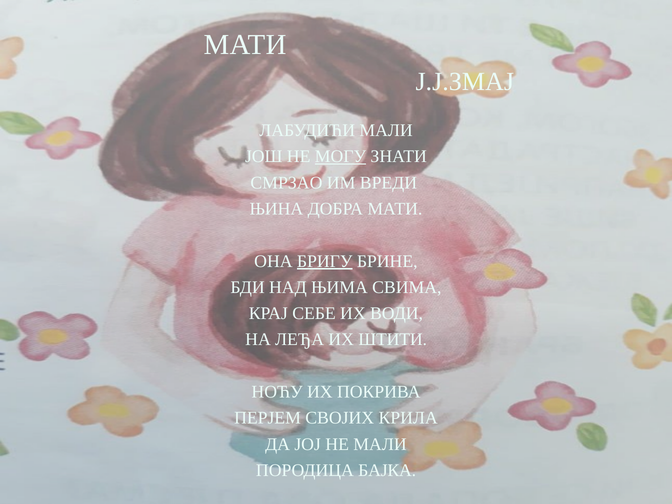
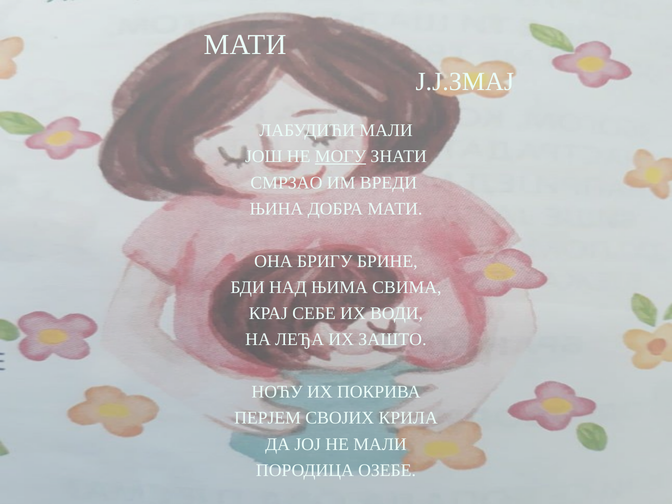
БРИГУ underline: present -> none (325, 261)
ШТИТИ: ШТИТИ -> ЗАШТО (392, 340)
БАЈКА: БАЈКА -> ОЗЕБЕ (387, 470)
